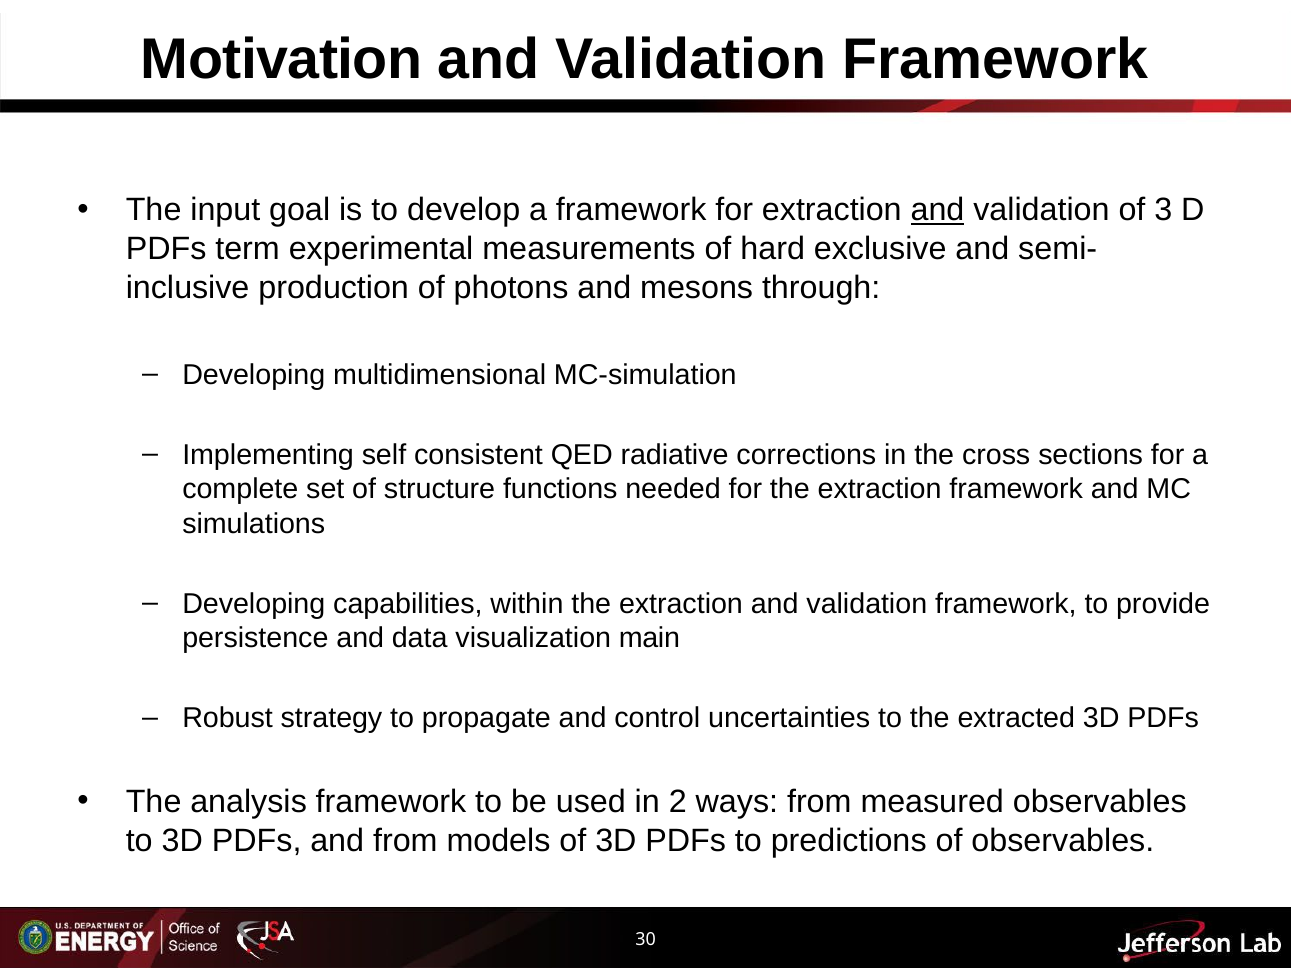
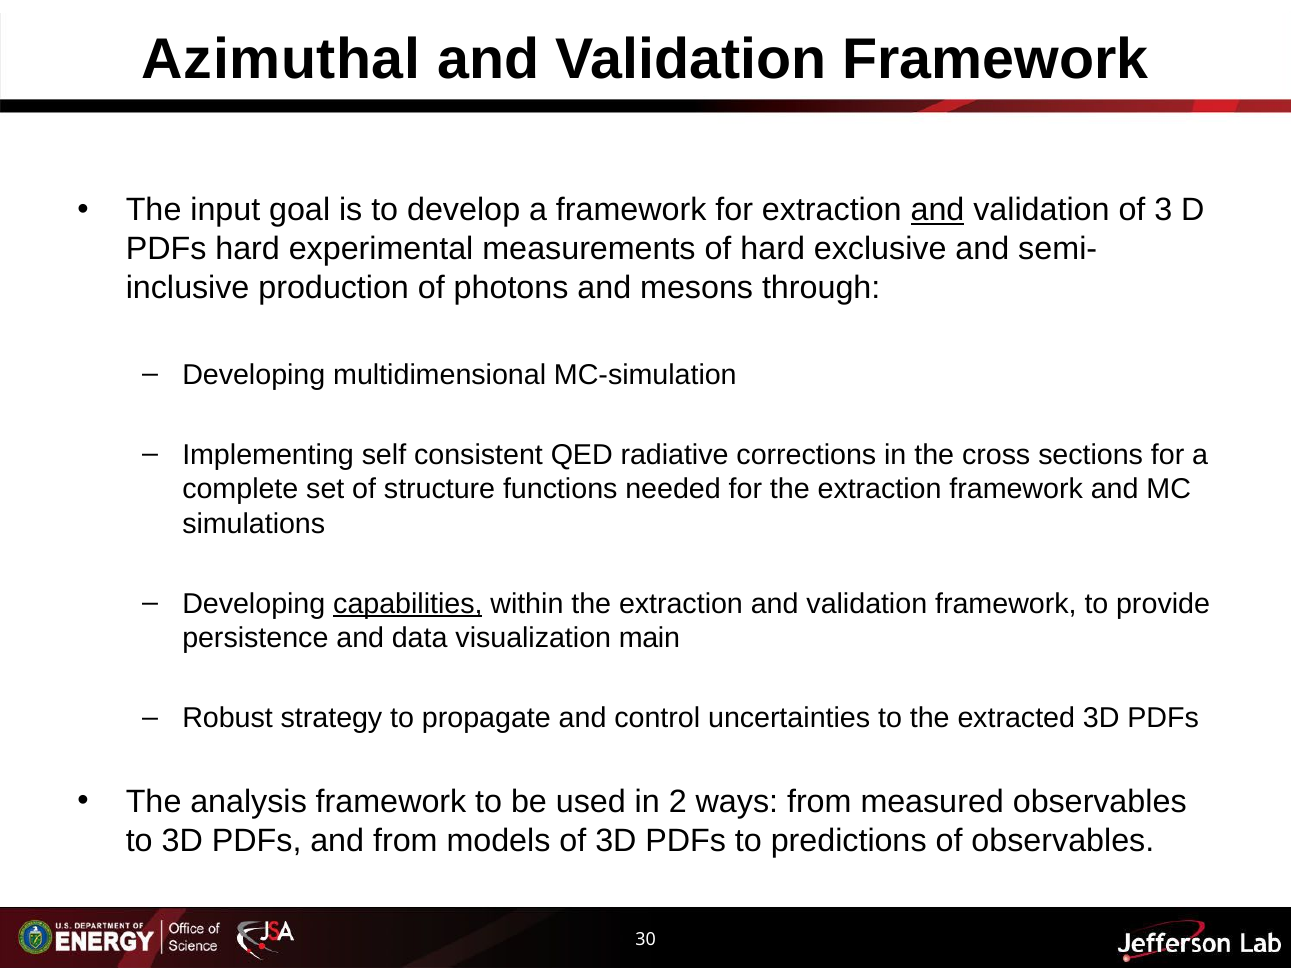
Motivation: Motivation -> Azimuthal (281, 60)
PDFs term: term -> hard (248, 249)
capabilities underline: none -> present (408, 604)
